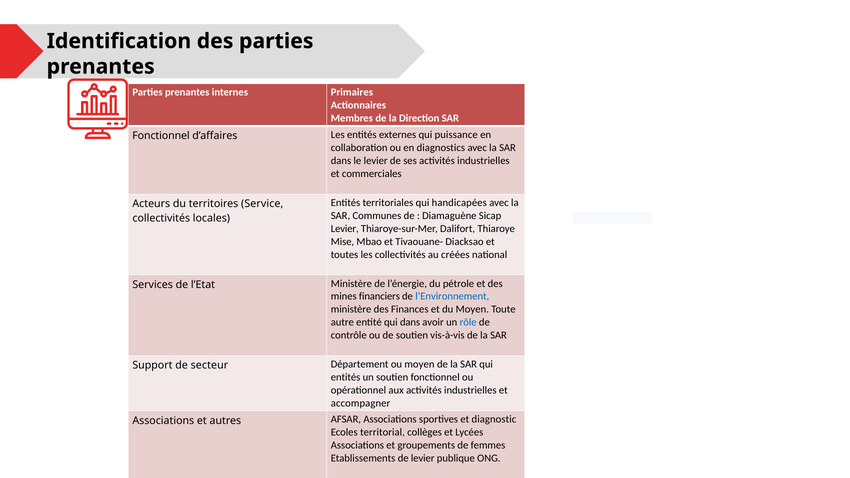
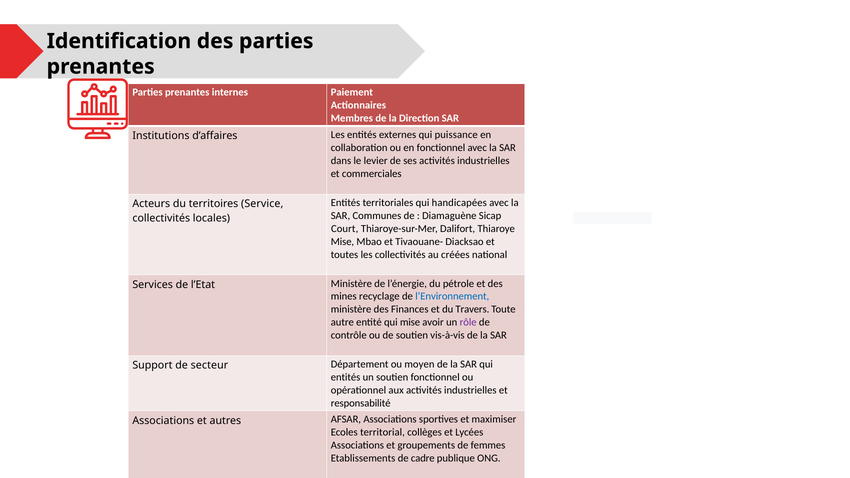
Primaires: Primaires -> Paiement (352, 92)
Fonctionnel: Fonctionnel -> Institutions (161, 136)
en diagnostics: diagnostics -> fonctionnel (441, 148)
Levier: Levier -> Court (345, 229)
financiers: financiers -> recyclage (379, 297)
du Moyen: Moyen -> Travers (472, 310)
qui dans: dans -> mise (410, 322)
rôle colour: blue -> purple (468, 322)
accompagner: accompagner -> responsabilité (361, 403)
diagnostic: diagnostic -> maximiser (494, 420)
de levier: levier -> cadre (423, 459)
